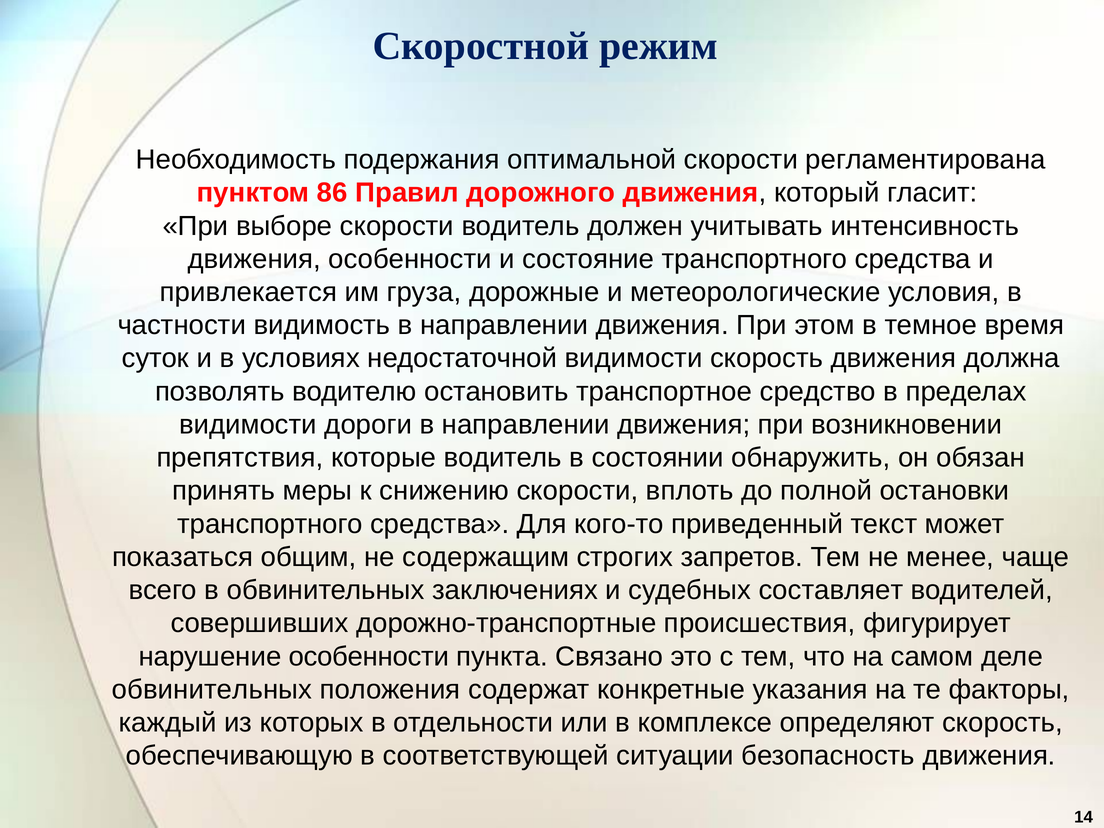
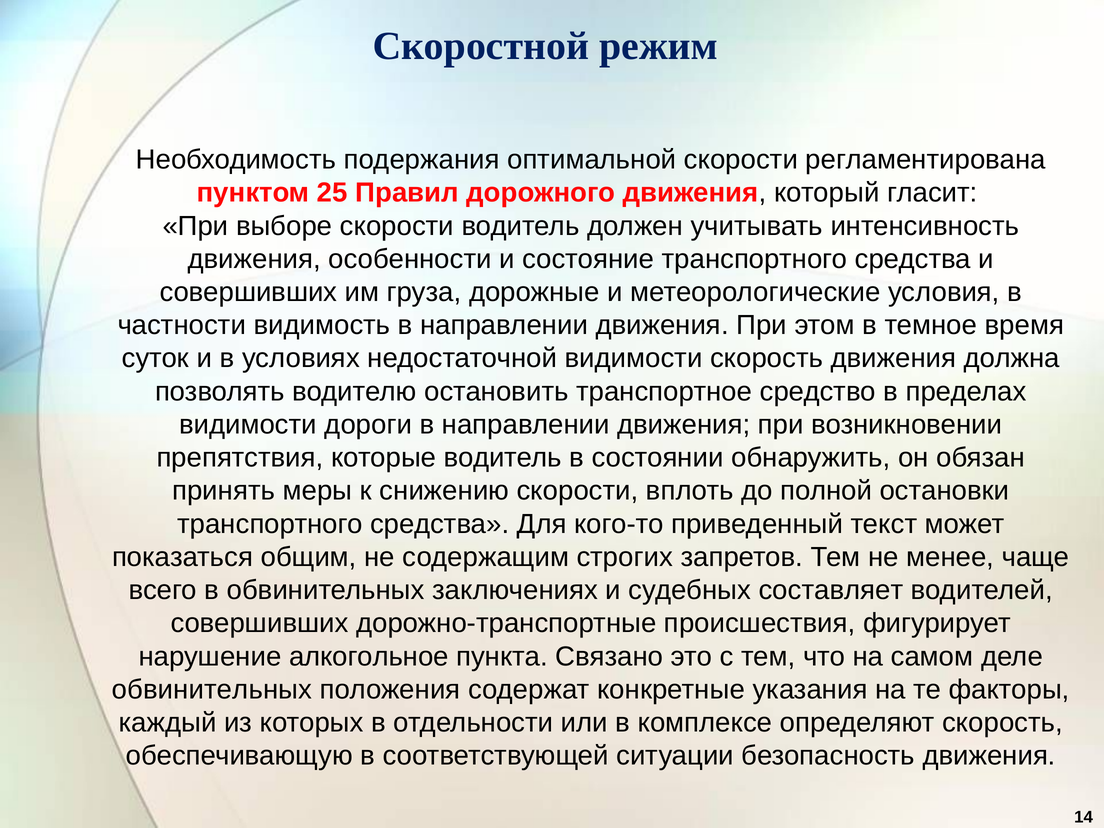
86: 86 -> 25 (332, 193)
привлекается: привлекается -> совершивших (249, 292)
нарушение особенности: особенности -> алкогольное (369, 656)
